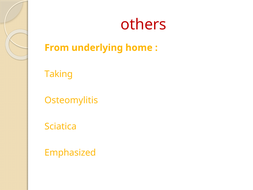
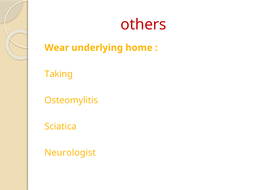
From: From -> Wear (57, 48)
Emphasized: Emphasized -> Neurologist (70, 152)
